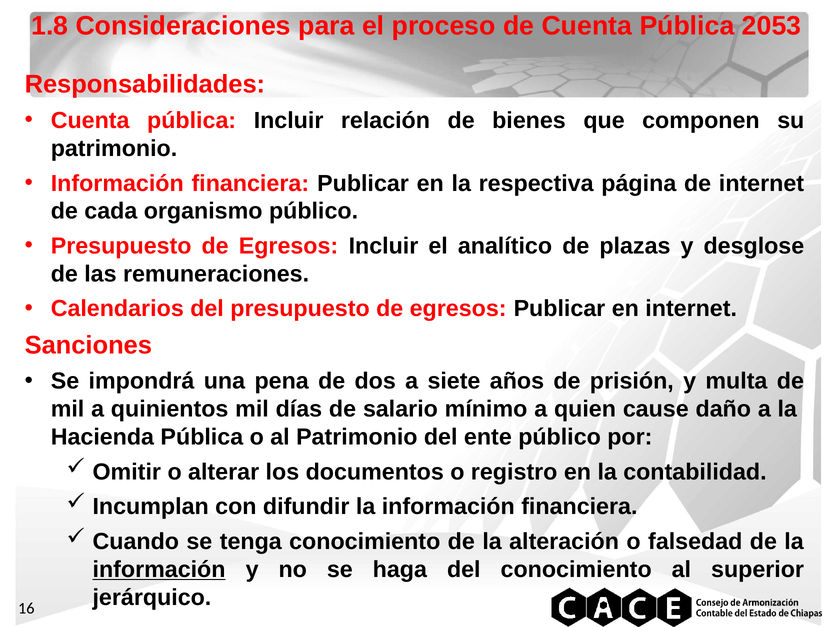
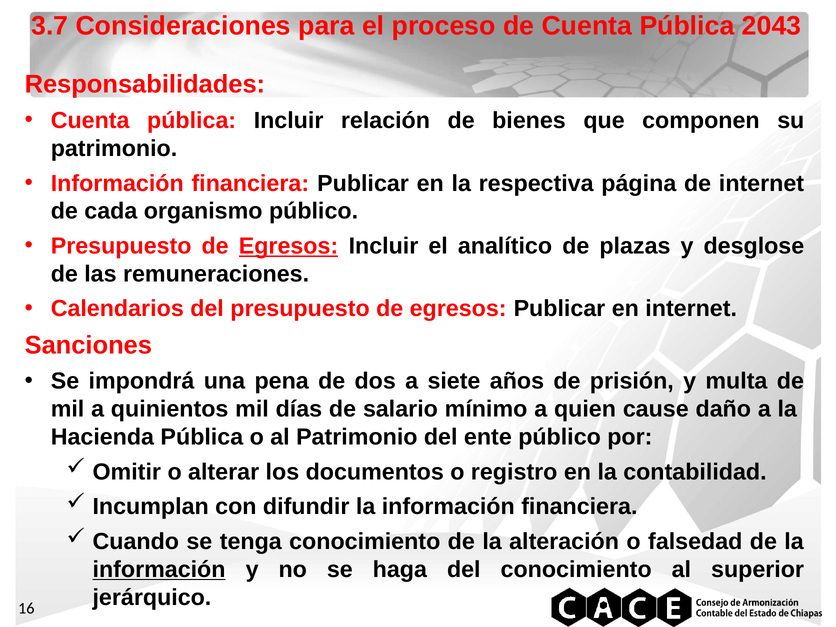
1.8: 1.8 -> 3.7 (50, 26)
2053: 2053 -> 2043 (772, 26)
Egresos underline: none -> present (288, 246)
